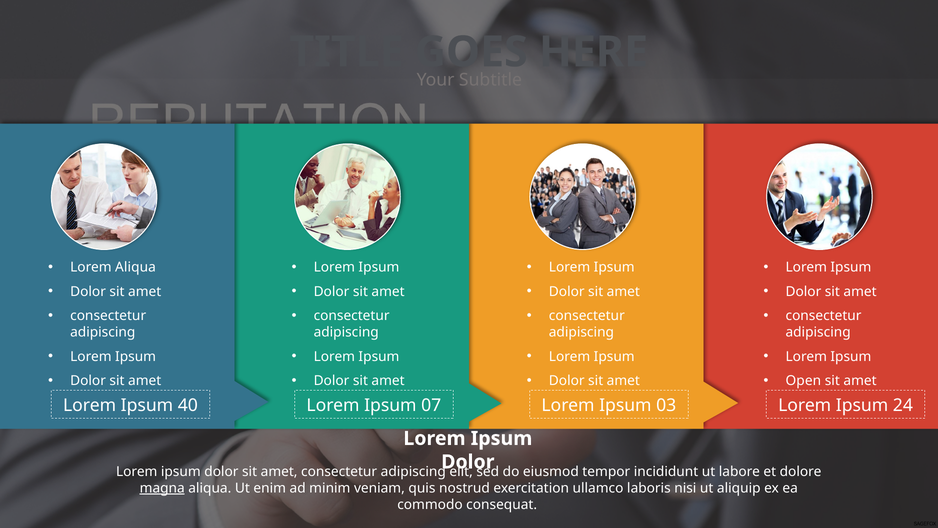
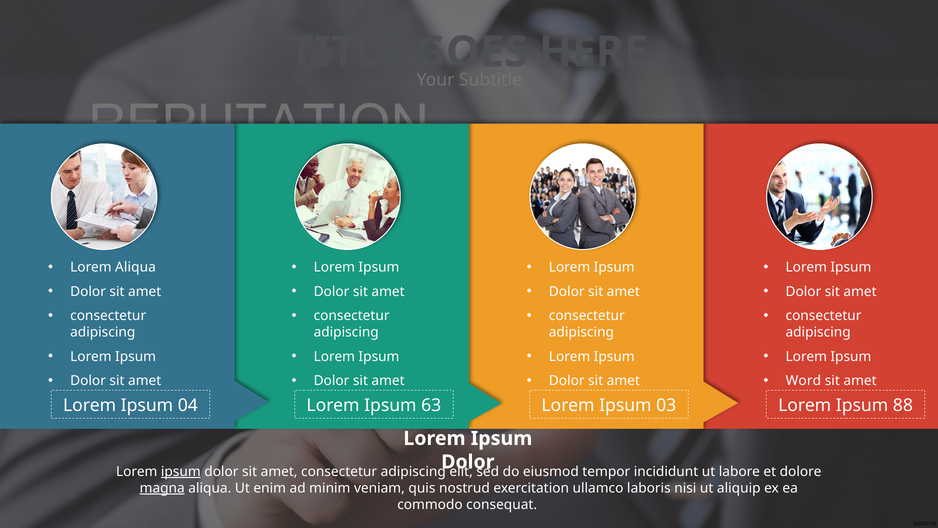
Open: Open -> Word (803, 381)
40: 40 -> 04 (188, 405)
07: 07 -> 63 (431, 405)
24: 24 -> 88 (903, 405)
ipsum underline: none -> present (181, 471)
